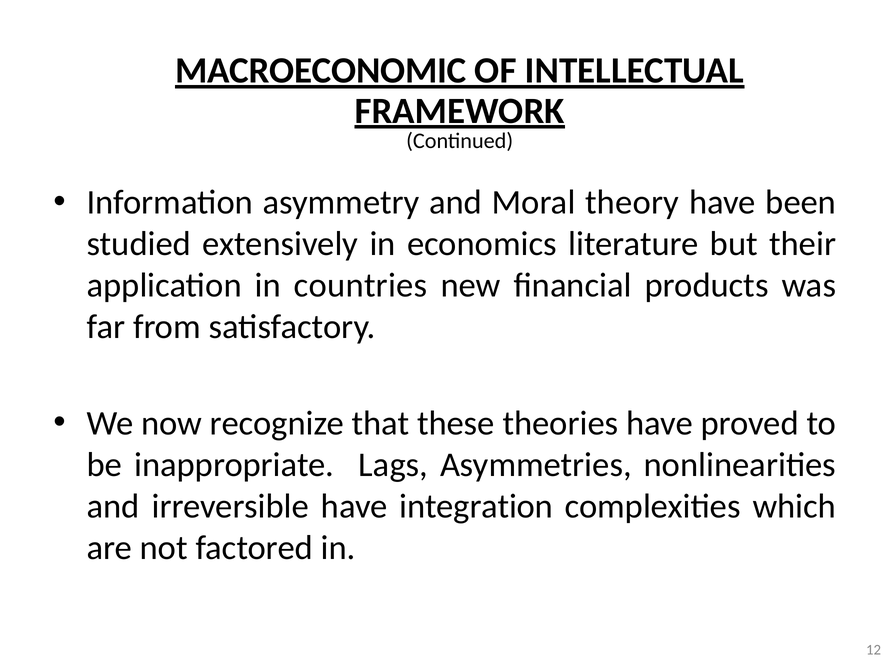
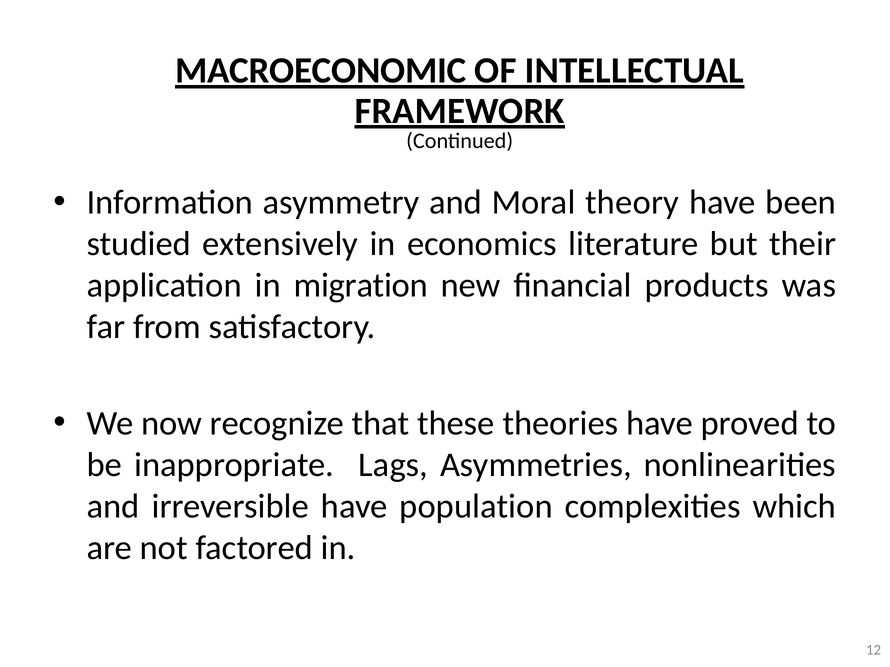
countries: countries -> migration (361, 286)
integration: integration -> population (476, 507)
